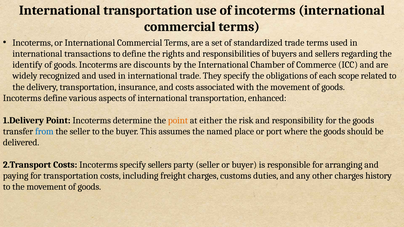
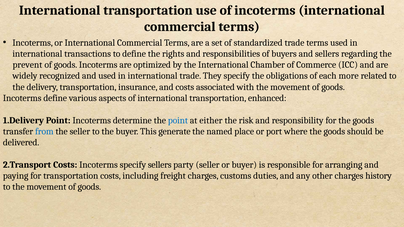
identify: identify -> prevent (27, 65)
discounts: discounts -> optimized (152, 65)
scope: scope -> more (349, 76)
point colour: orange -> blue (178, 120)
assumes: assumes -> generate (174, 132)
